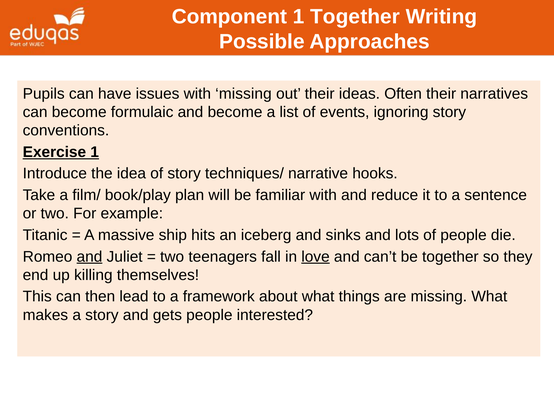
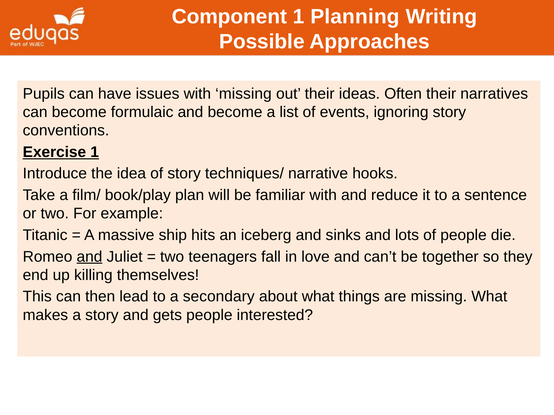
1 Together: Together -> Planning (355, 17)
love underline: present -> none (316, 257)
framework: framework -> secondary (219, 297)
